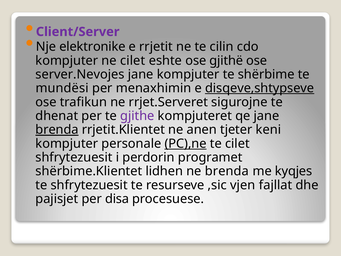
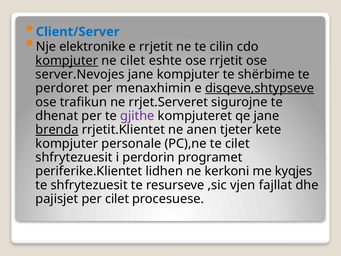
Client/Server colour: purple -> blue (78, 32)
kompjuter underline: none -> present (67, 60)
ose gjithë: gjithë -> rrjetit (226, 60)
mundësi: mundësi -> perdoret (62, 88)
keni: keni -> kete (269, 130)
PC),ne underline: present -> none (186, 143)
shërbime.Klientet: shërbime.Klientet -> periferike.Klientet (89, 171)
ne brenda: brenda -> kerkoni (227, 171)
per disa: disa -> cilet (117, 199)
